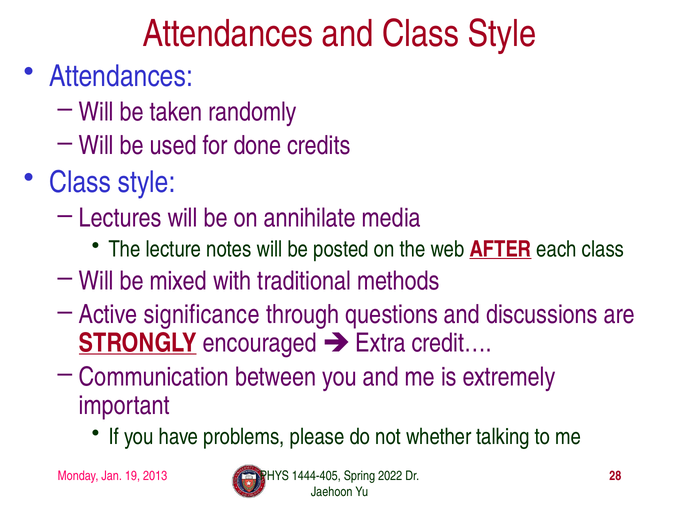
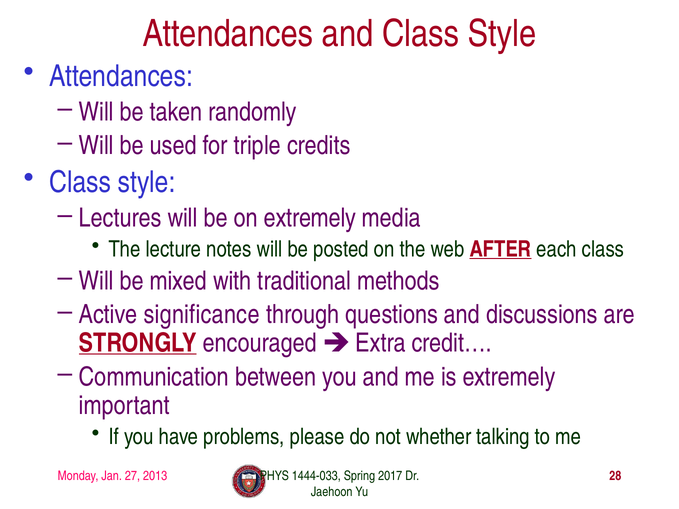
done: done -> triple (257, 146)
on annihilate: annihilate -> extremely (310, 218)
19: 19 -> 27 (132, 476)
1444-405: 1444-405 -> 1444-033 (316, 476)
2022: 2022 -> 2017 (390, 476)
